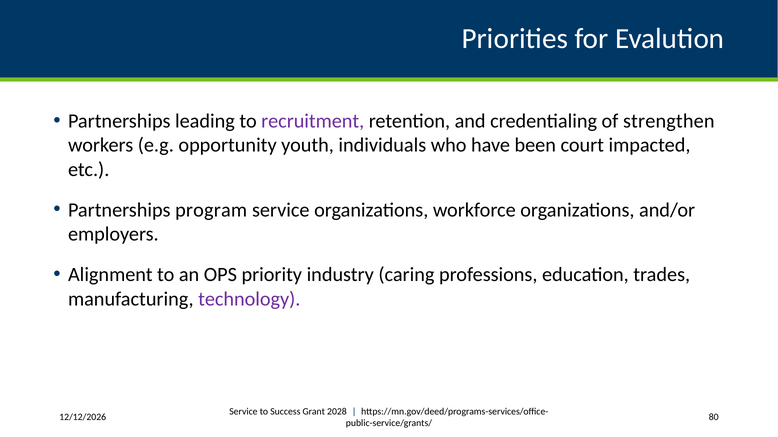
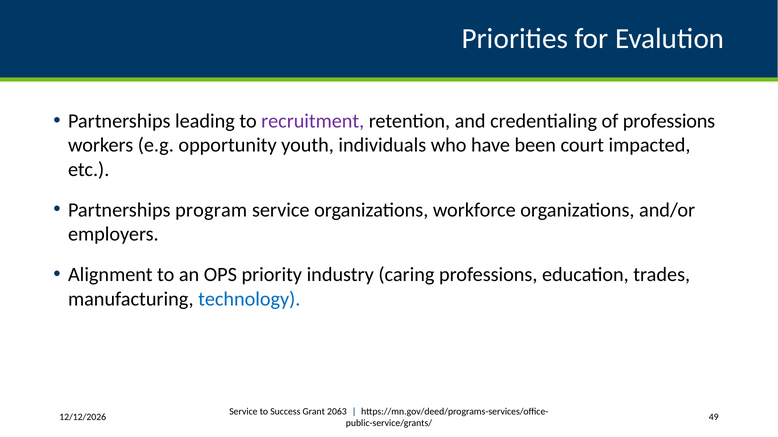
of strengthen: strengthen -> professions (669, 121)
technology colour: purple -> blue (249, 299)
2028: 2028 -> 2063 (337, 412)
80: 80 -> 49 (714, 418)
